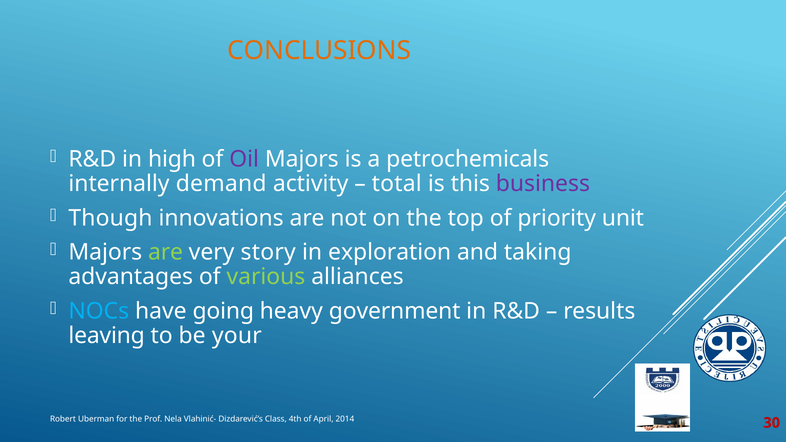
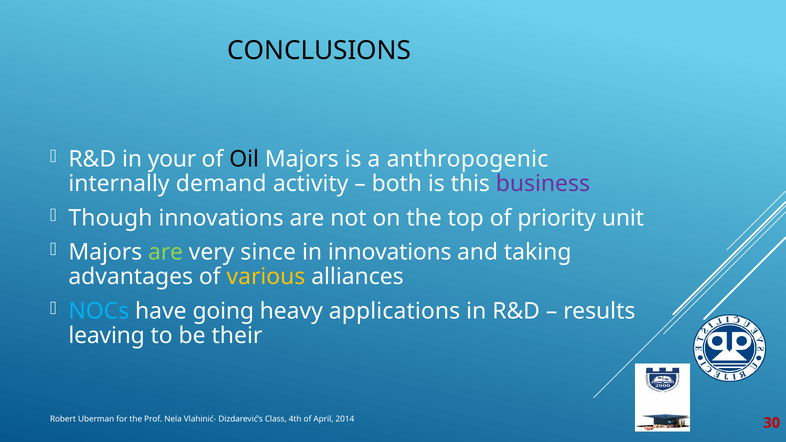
CONCLUSIONS colour: orange -> black (319, 50)
high: high -> your (172, 159)
Oil colour: purple -> black (244, 159)
petrochemicals: petrochemicals -> anthropogenic (467, 159)
total: total -> both (397, 184)
story: story -> since (268, 252)
in exploration: exploration -> innovations (390, 252)
various colour: light green -> yellow (266, 277)
government: government -> applications (395, 311)
your: your -> their (237, 336)
